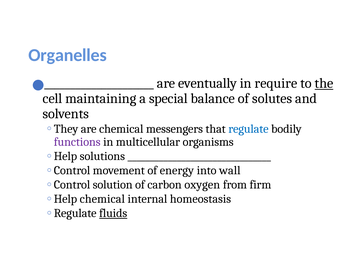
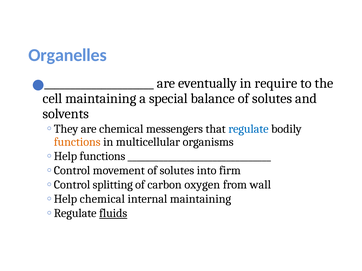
the underline: present -> none (324, 83)
functions colour: purple -> orange (77, 142)
solutions: solutions -> functions (102, 157)
movement of energy: energy -> solutes (177, 171)
wall: wall -> firm (230, 171)
solution: solution -> splitting (113, 185)
firm: firm -> wall (260, 185)
internal homeostasis: homeostasis -> maintaining (200, 199)
